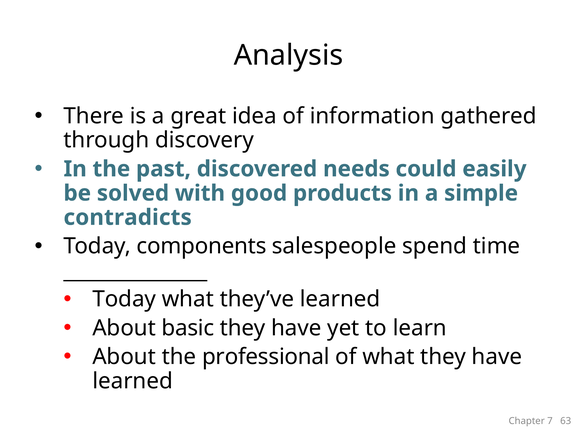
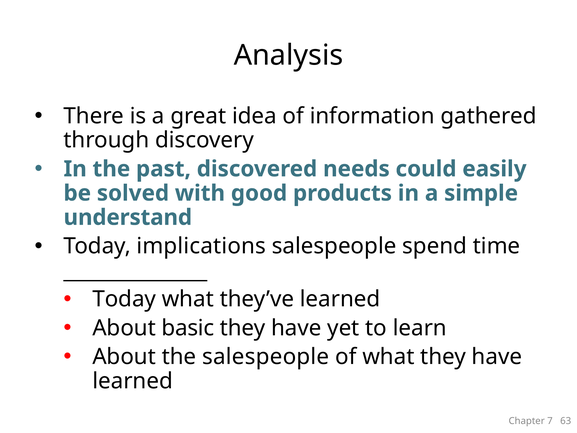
contradicts: contradicts -> understand (128, 217)
components: components -> implications (201, 246)
the professional: professional -> salespeople (266, 357)
